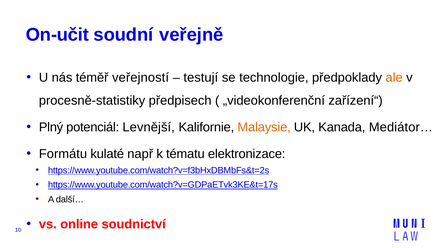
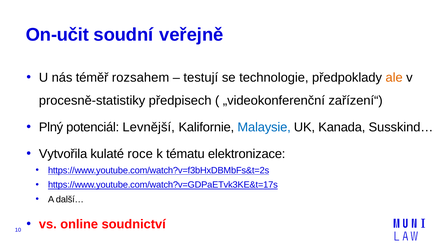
veřejností: veřejností -> rozsahem (141, 78)
Malaysie colour: orange -> blue (264, 127)
Mediátor…: Mediátor… -> Susskind… (401, 127)
Formátu: Formátu -> Vytvořila (63, 154)
např: např -> roce (140, 154)
